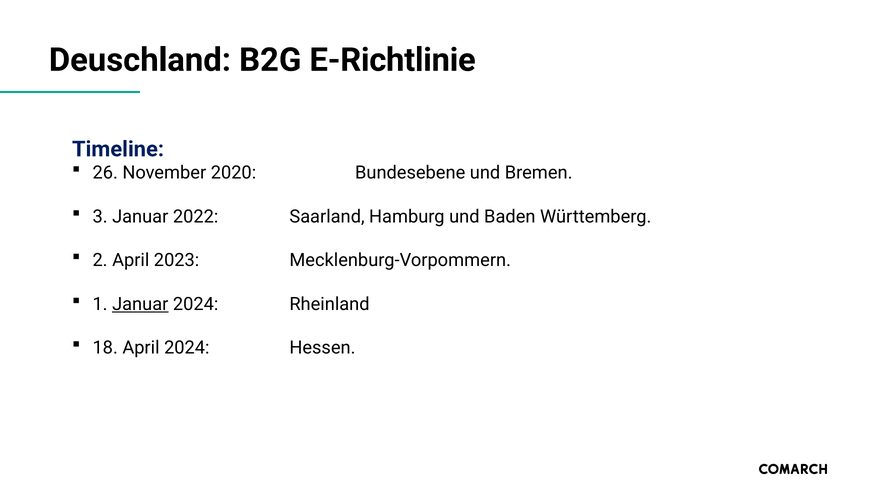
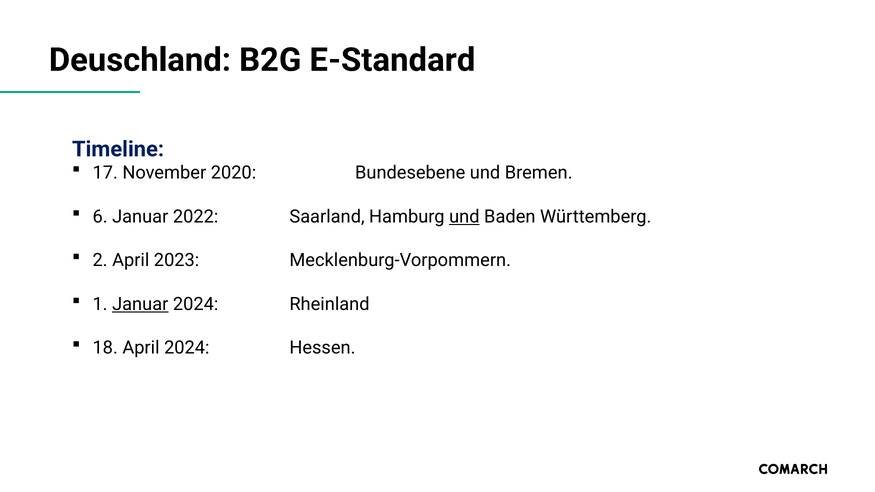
E-Richtlinie: E-Richtlinie -> E-Standard (392, 60)
26: 26 -> 17 (105, 173)
3: 3 -> 6 (100, 217)
und underline: none -> present (464, 217)
